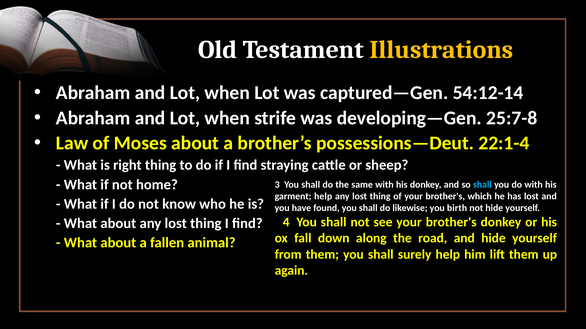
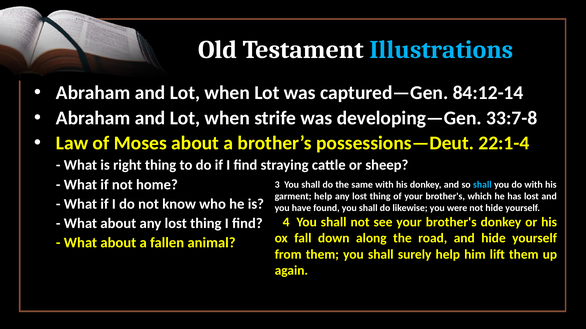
Illustrations colour: yellow -> light blue (441, 50)
54:12-14: 54:12-14 -> 84:12-14 (488, 93)
25:7-8: 25:7-8 -> 33:7-8 (512, 118)
birth: birth -> were (457, 208)
